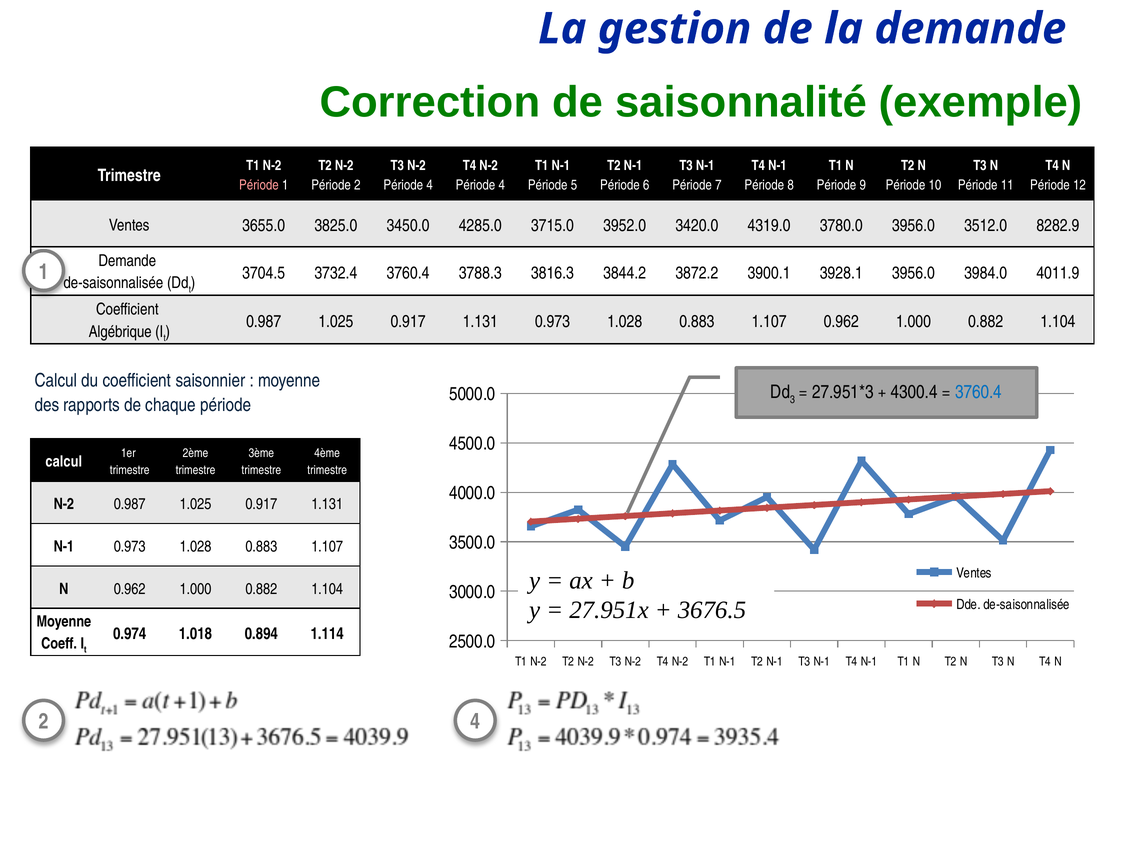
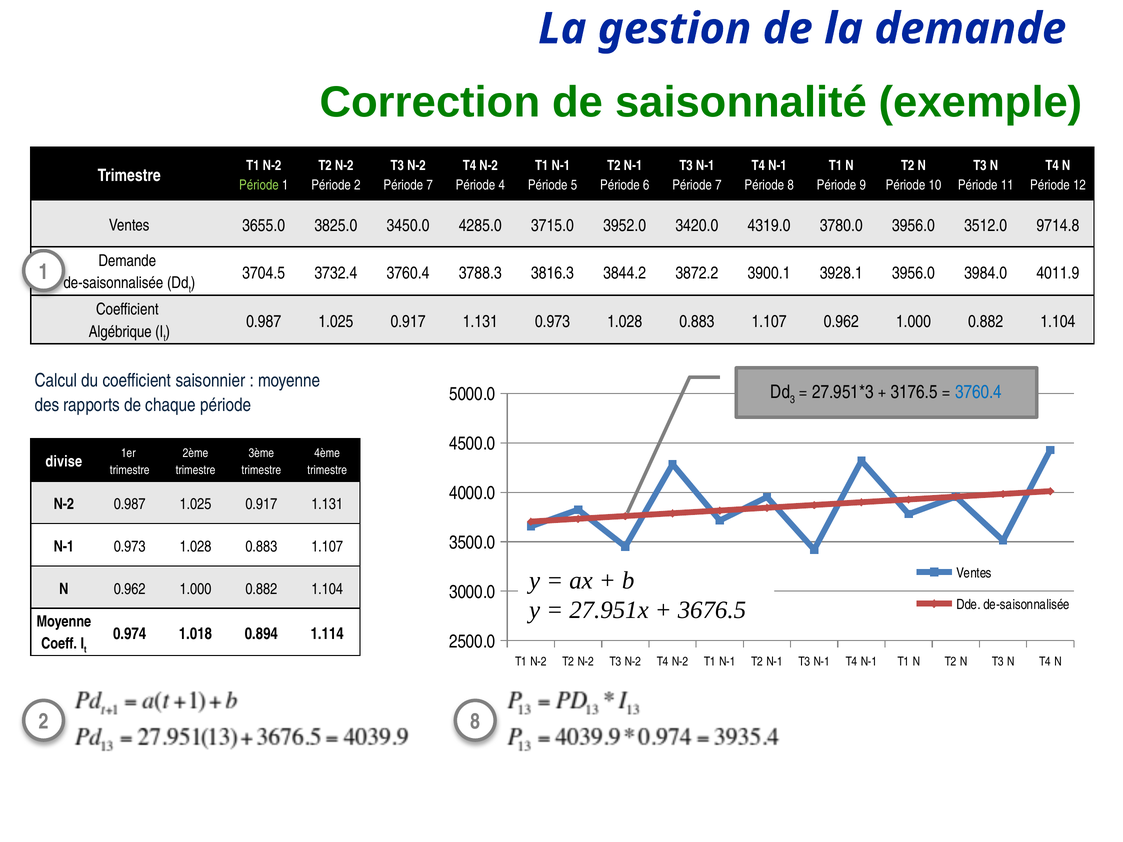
Période colour: pink -> light green (259, 185)
4: 4 -> 7 (430, 185)
8282.9: 8282.9 -> 9714.8 (1058, 225)
4300.4: 4300.4 -> 3176.5 (914, 392)
calcul: calcul -> divise (64, 462)
2 4: 4 -> 8 (475, 722)
